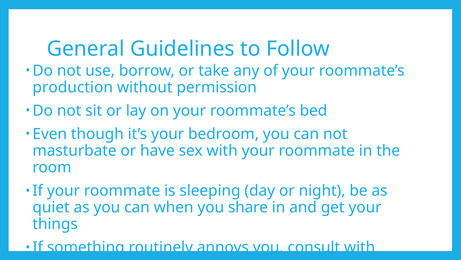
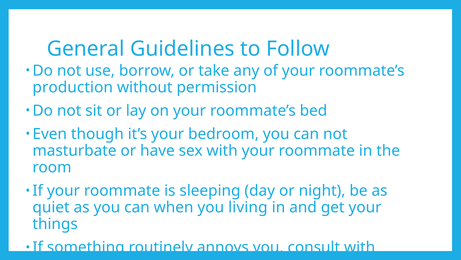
share: share -> living (248, 207)
